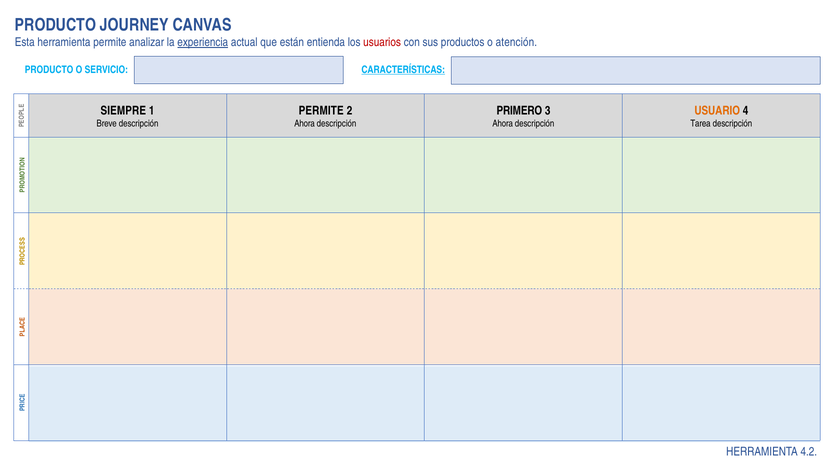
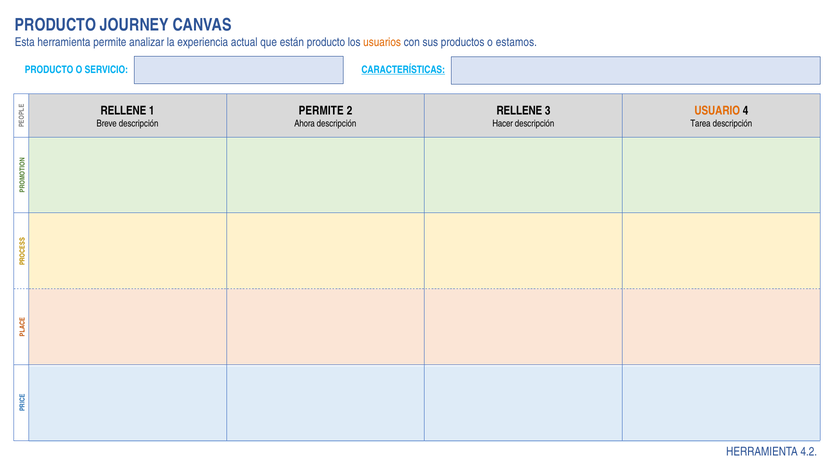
experiencia underline: present -> none (203, 42)
están entienda: entienda -> producto (326, 42)
usuarios colour: red -> orange (382, 42)
atención: atención -> estamos (516, 42)
SIEMPRE: SIEMPRE -> RELLENE (123, 111)
PRIMERO: PRIMERO -> RELLENE (519, 111)
Ahora: Ahora -> Hacer (503, 123)
